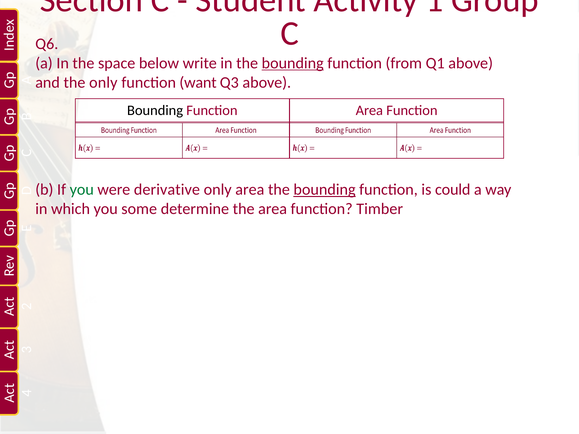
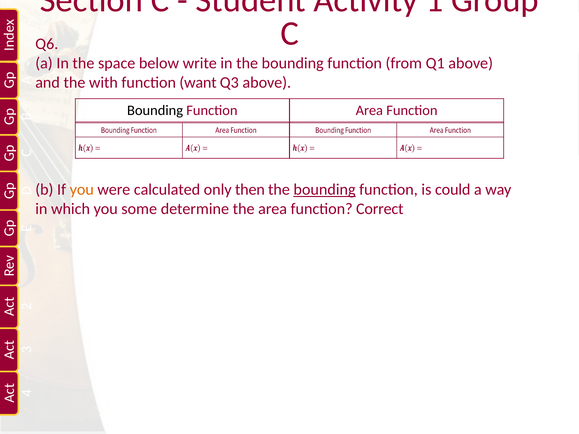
bounding underline: present -> none (293, 63)
the only: only -> with (103, 82)
you colour: green -> orange (82, 190)
derivative: derivative -> calculated (167, 190)
only area: area -> then (250, 190)
Timber: Timber -> Correct (380, 209)
